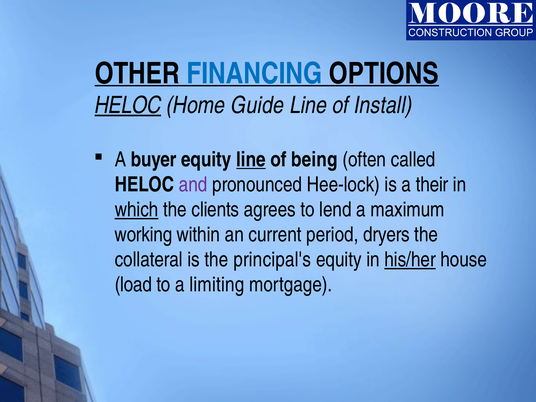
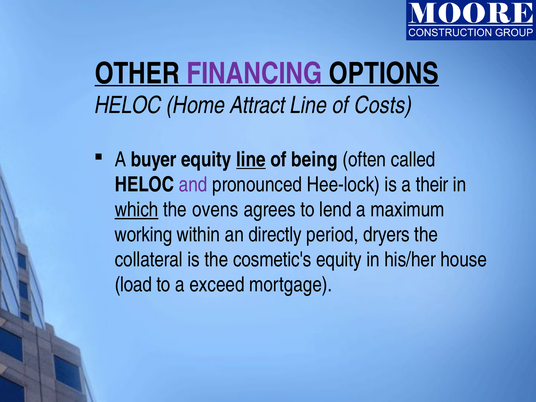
FINANCING colour: blue -> purple (254, 74)
HELOC underline: present -> none (128, 105)
Guide: Guide -> Attract (258, 105)
Install: Install -> Costs (383, 105)
clients: clients -> ovens (215, 210)
current: current -> directly (275, 235)
principal's: principal's -> cosmetic's (272, 260)
his/her underline: present -> none (410, 260)
limiting: limiting -> exceed (217, 285)
